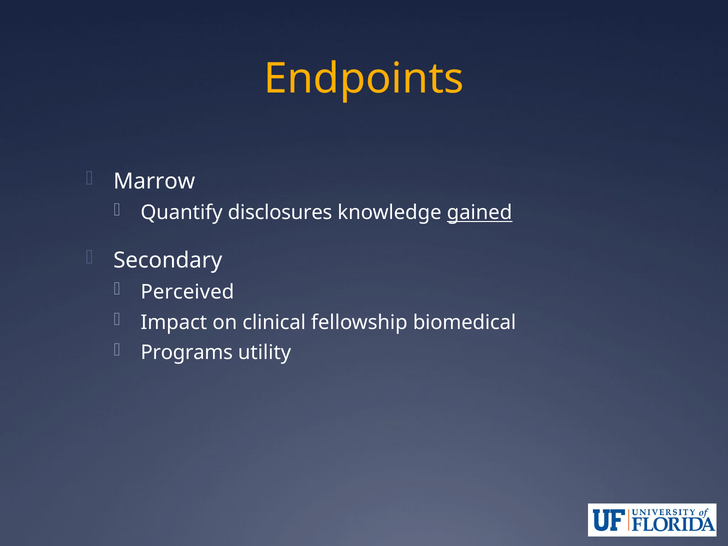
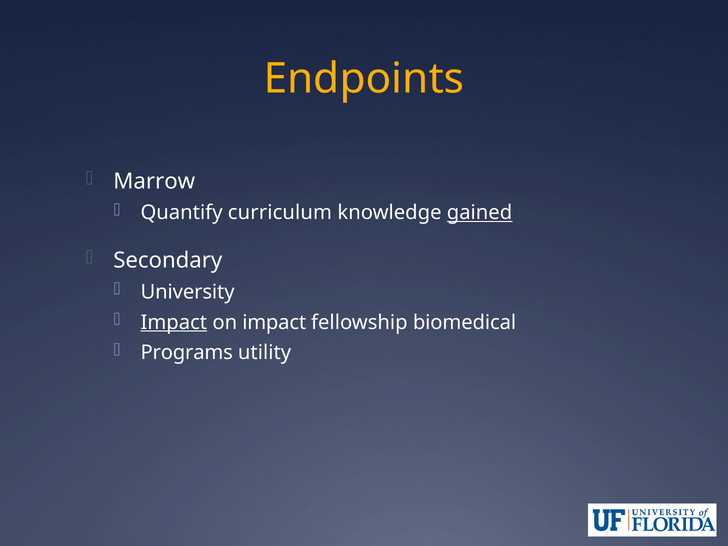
disclosures: disclosures -> curriculum (280, 213)
Perceived: Perceived -> University (188, 292)
Impact underline: none -> present (174, 322)
on clinical: clinical -> impact (274, 322)
